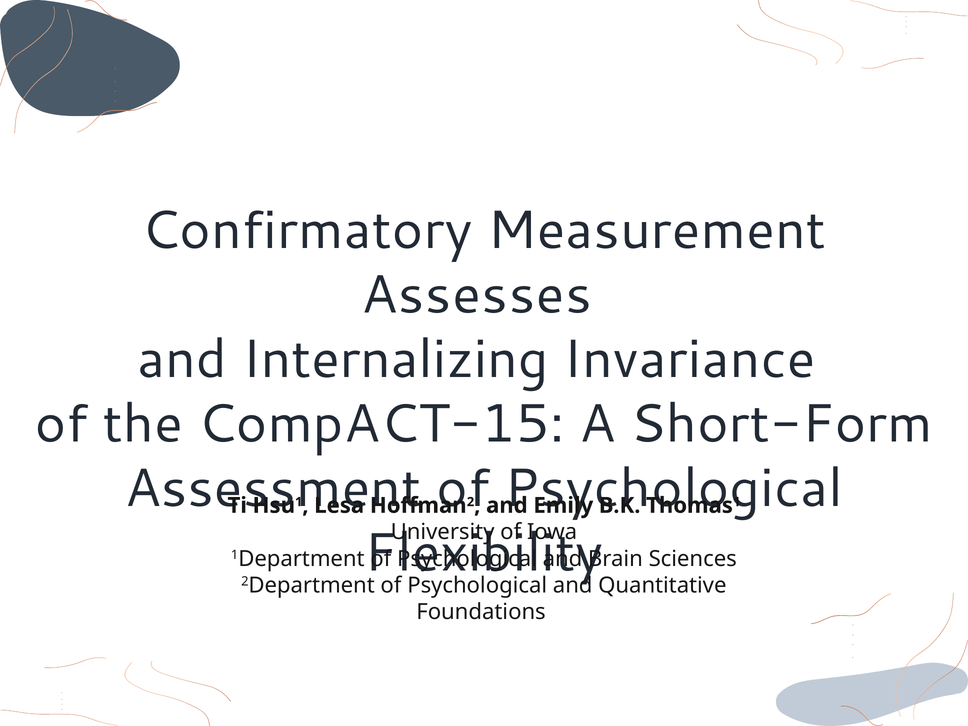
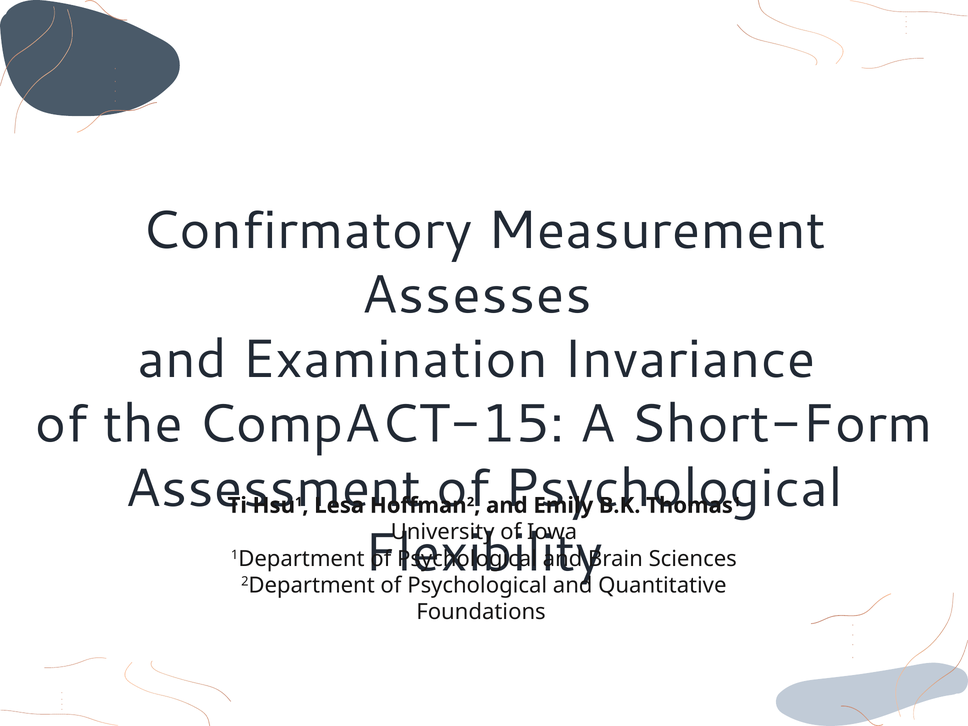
Internalizing: Internalizing -> Examination (395, 359)
